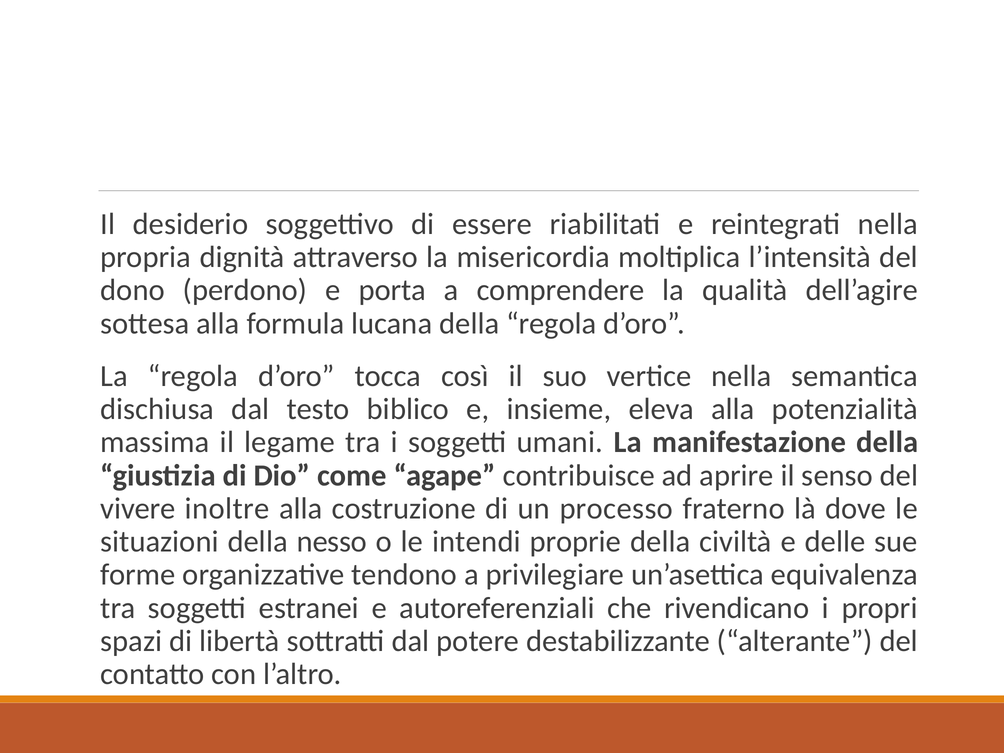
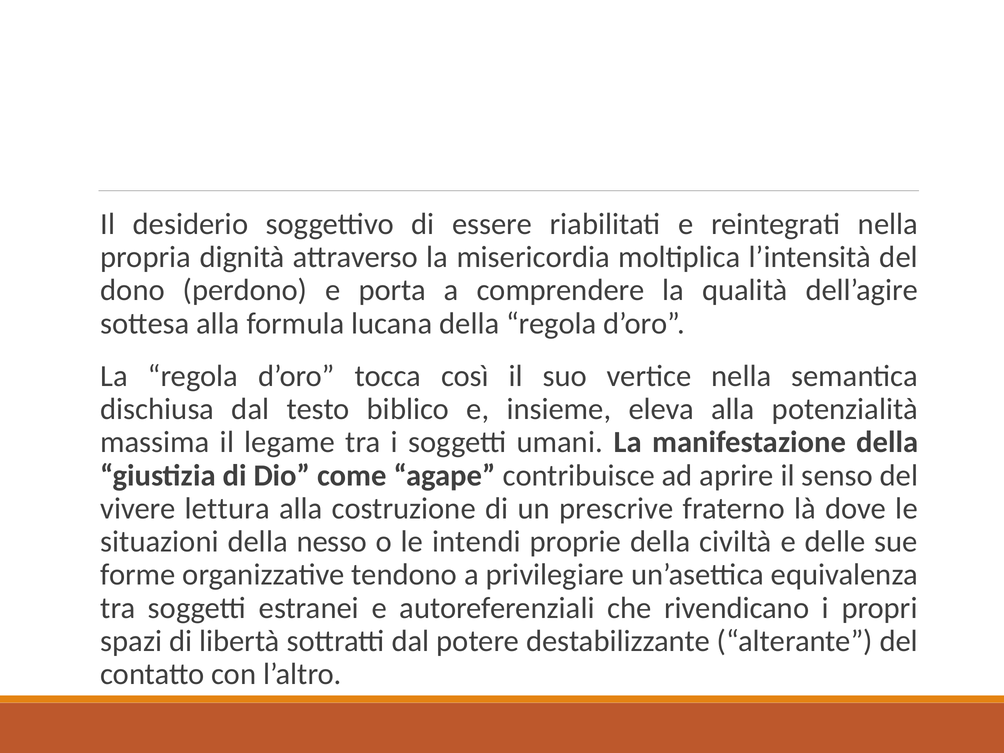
inoltre: inoltre -> lettura (227, 509)
processo: processo -> prescrive (616, 509)
